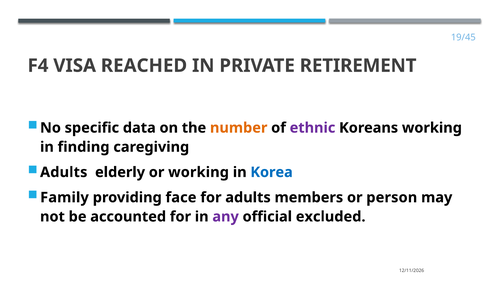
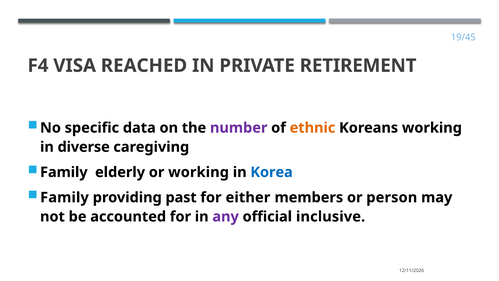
number colour: orange -> purple (239, 128)
ethnic colour: purple -> orange (312, 128)
finding: finding -> diverse (84, 147)
Adults: Adults -> Family (64, 172)
face: face -> past (181, 197)
for adults: adults -> either (248, 197)
excluded: excluded -> inclusive (331, 216)
